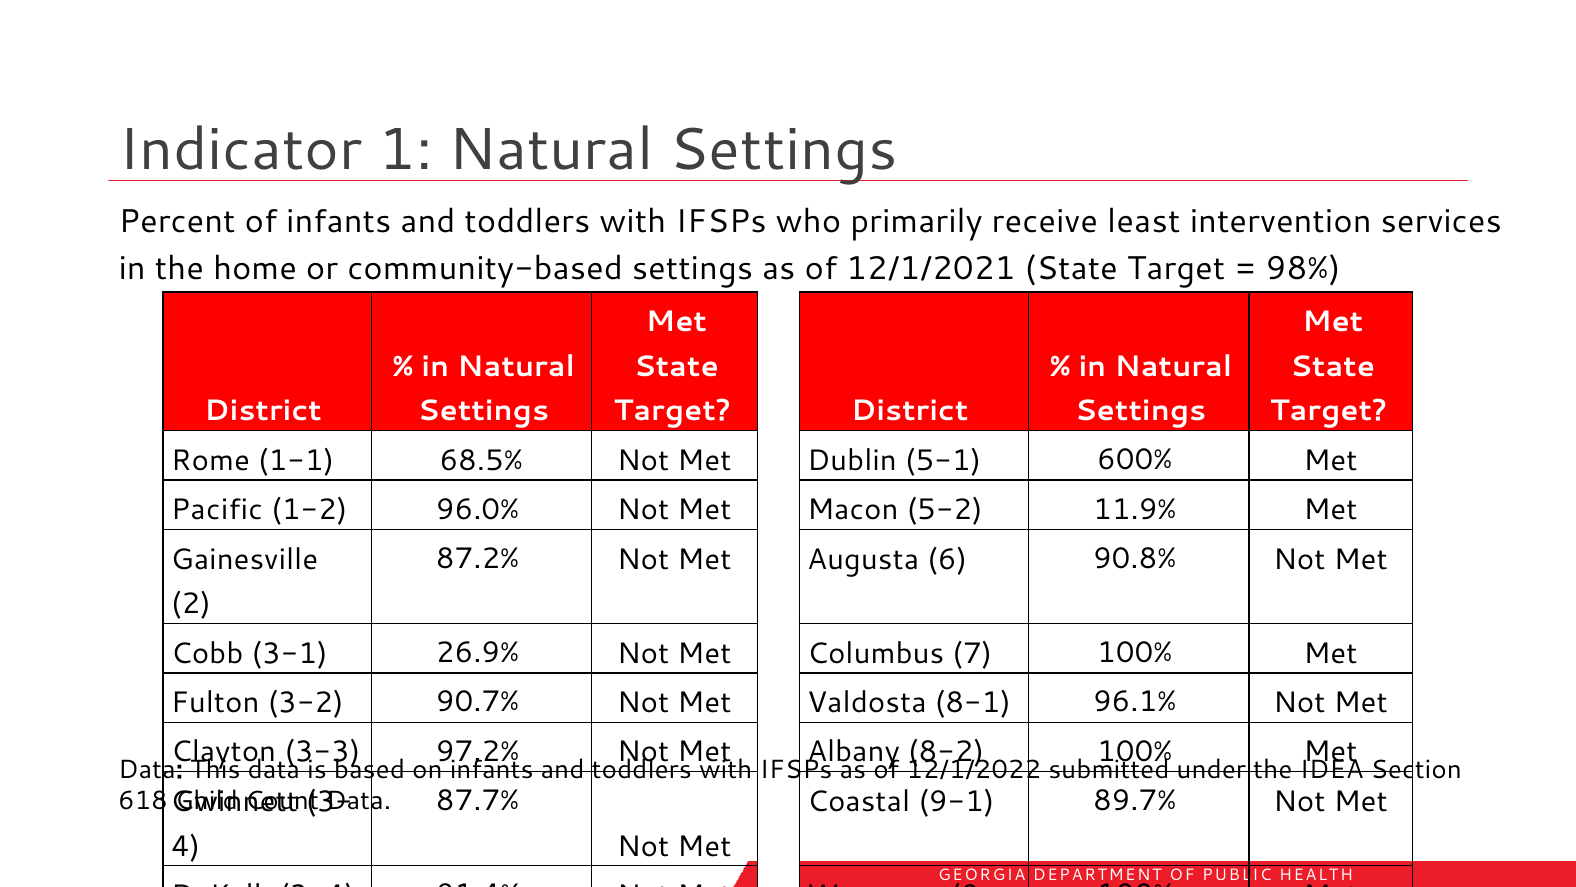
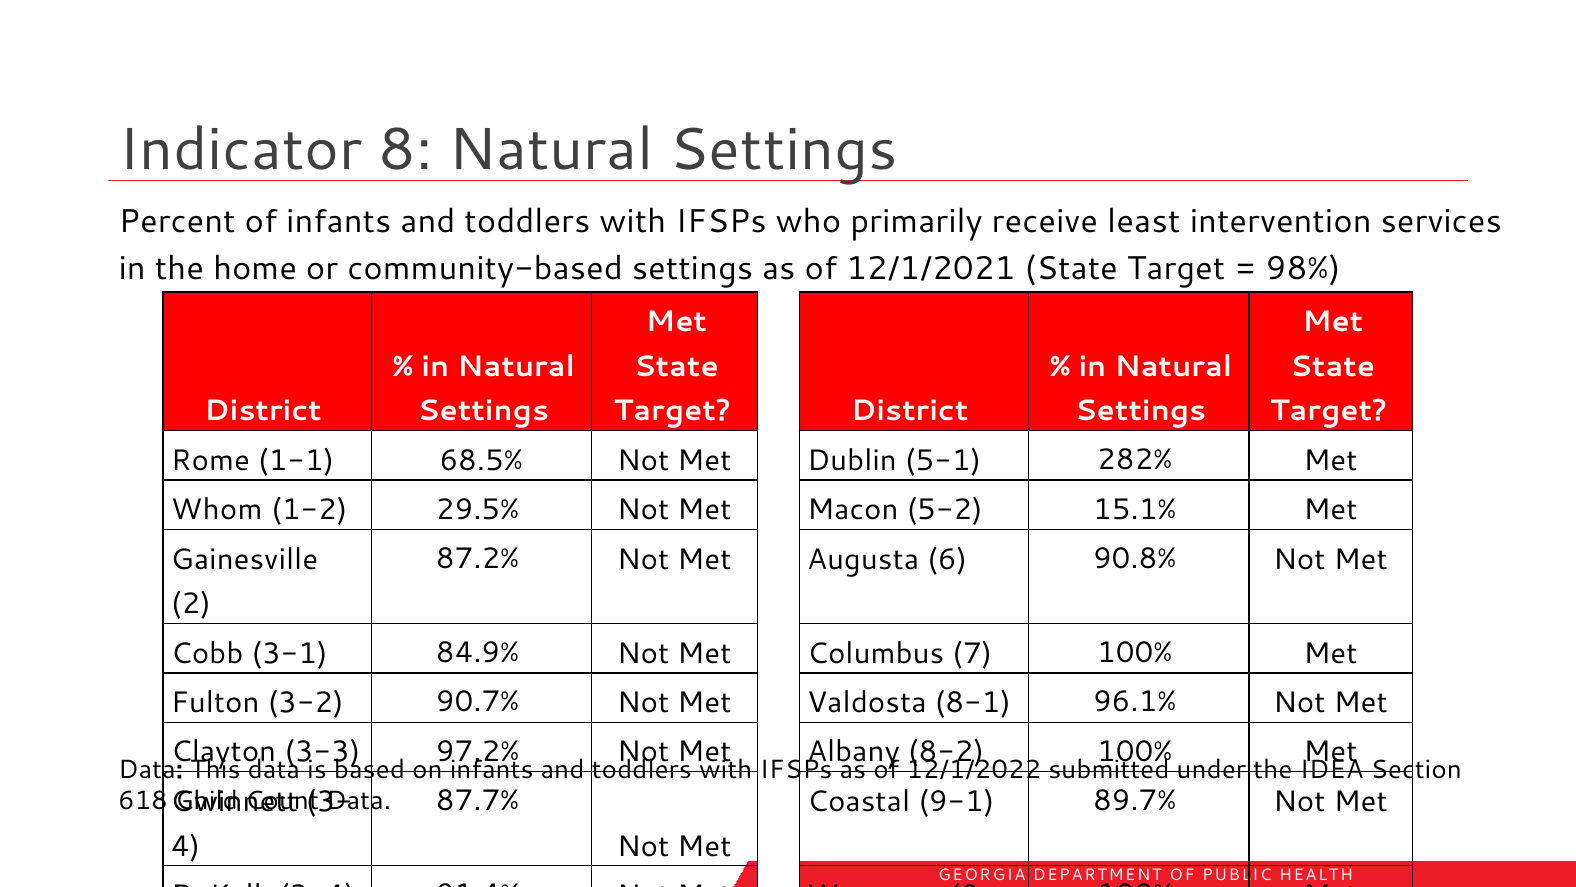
1: 1 -> 8 (406, 150)
600%: 600% -> 282% (1135, 460)
Pacific: Pacific -> Whom (217, 510)
96.0%: 96.0% -> 29.5% (478, 509)
11.9%: 11.9% -> 15.1% (1135, 509)
26.9%: 26.9% -> 84.9% (478, 652)
